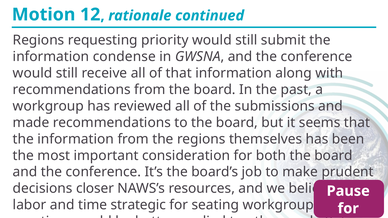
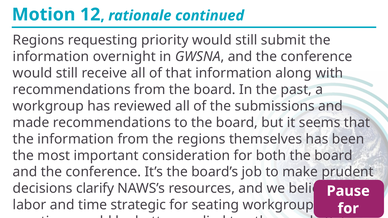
condense: condense -> overnight (124, 57)
closer: closer -> clarify (95, 189)
